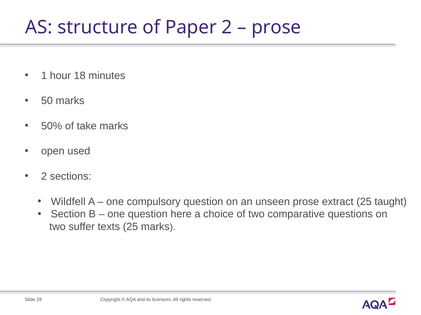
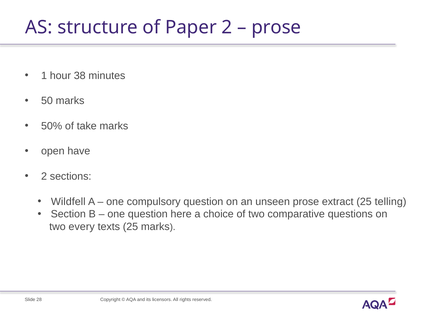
18: 18 -> 38 (80, 76)
used: used -> have (79, 152)
taught: taught -> telling (391, 202)
suffer: suffer -> every (82, 227)
